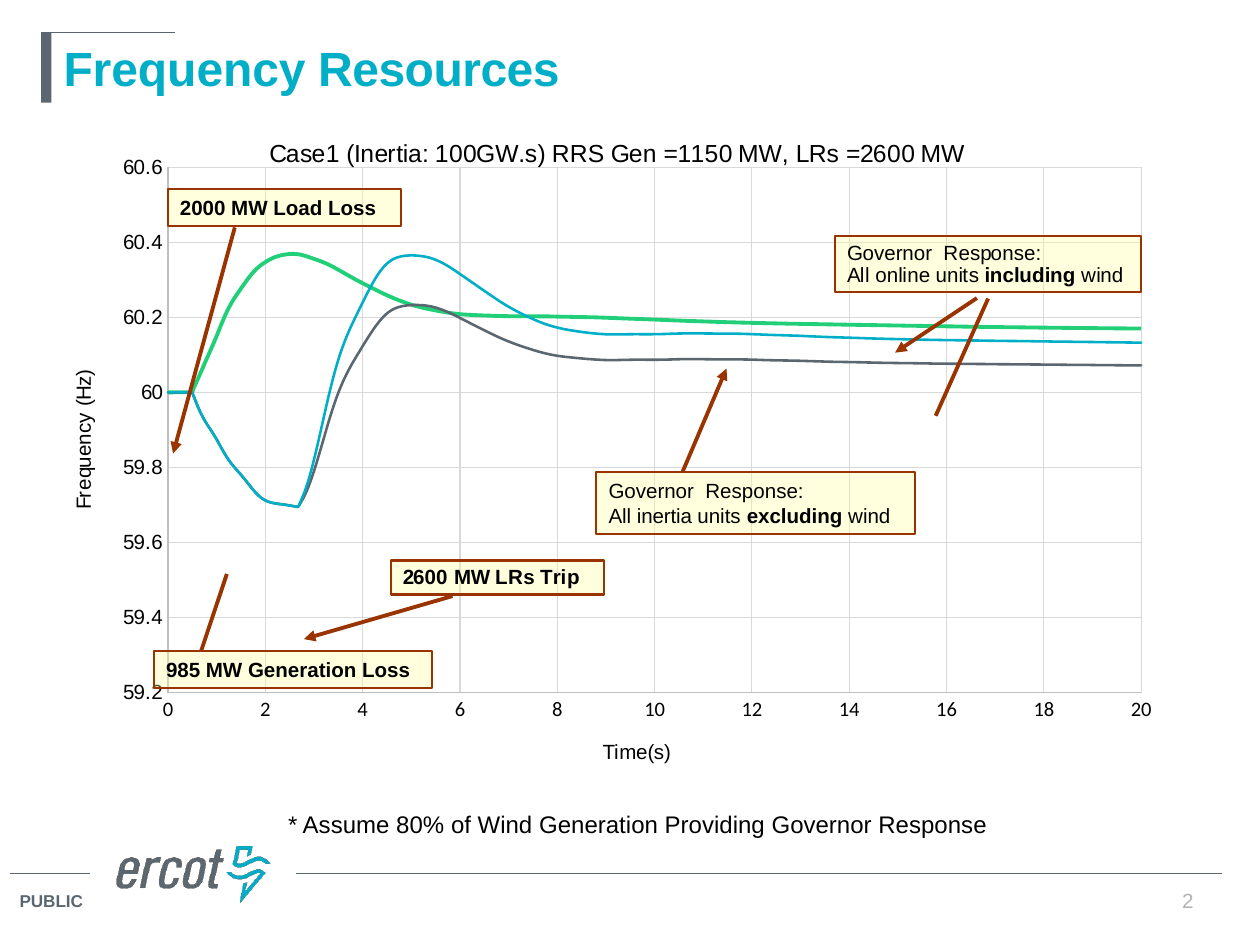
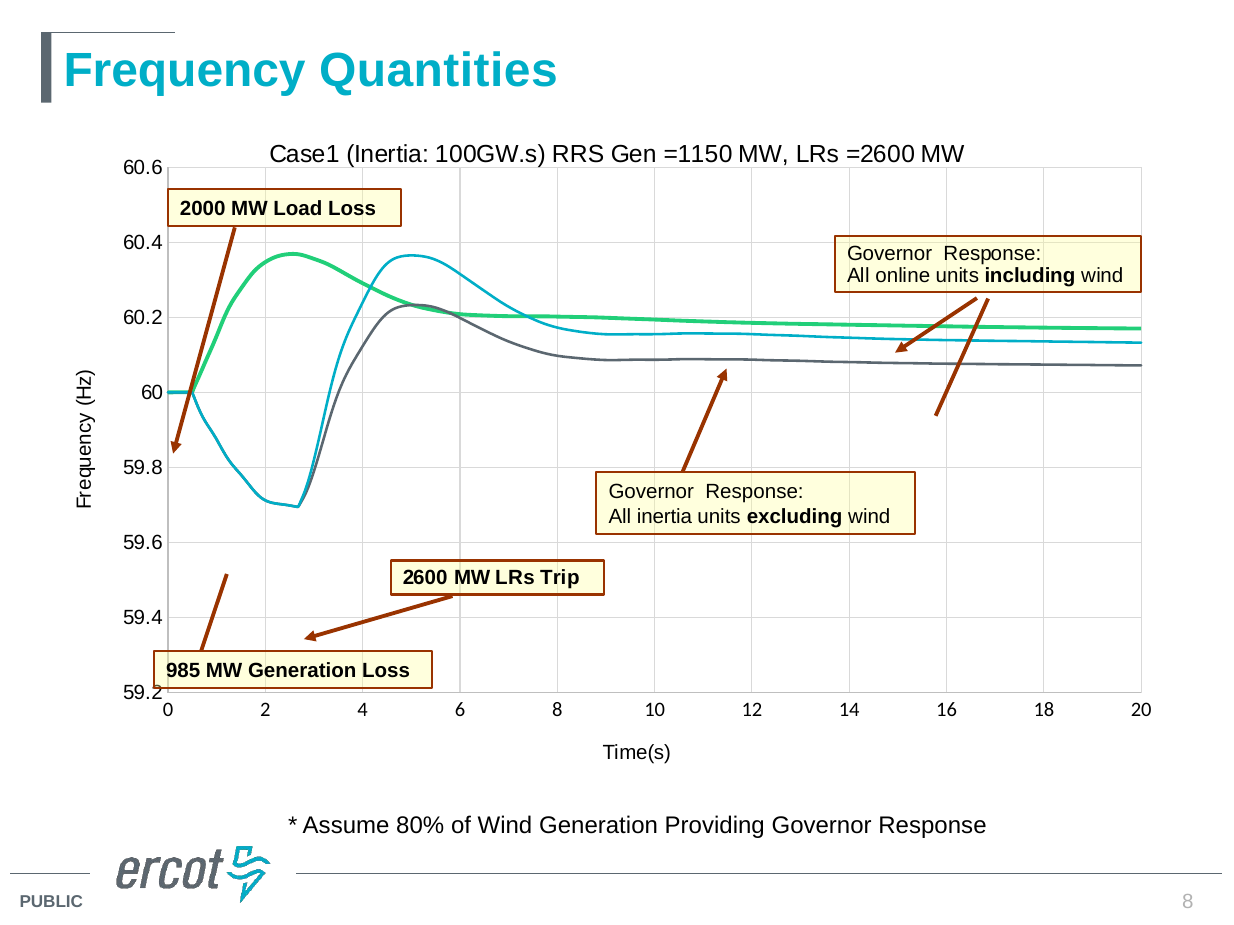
Resources: Resources -> Quantities (438, 71)
2: 2 -> 8 (1188, 902)
